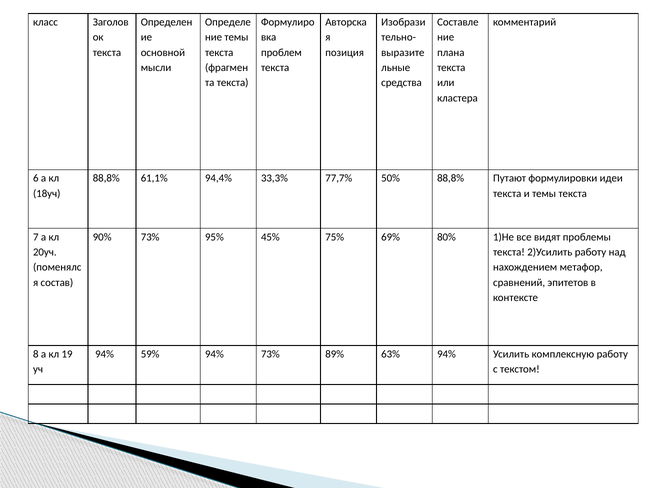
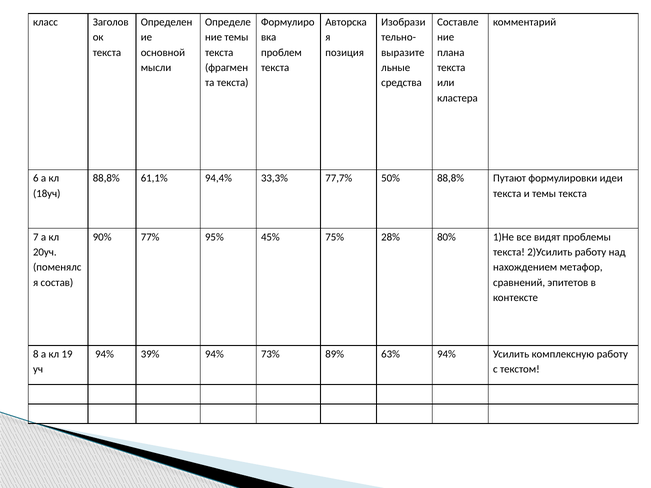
90% 73%: 73% -> 77% (150, 237)
69%: 69% -> 28% (391, 237)
59%: 59% -> 39% (150, 354)
